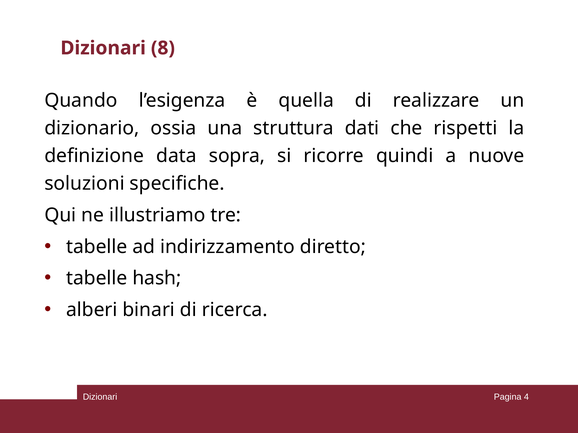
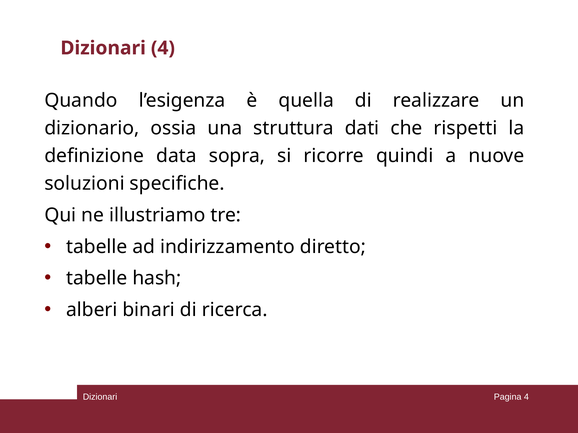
Dizionari 8: 8 -> 4 (163, 48)
